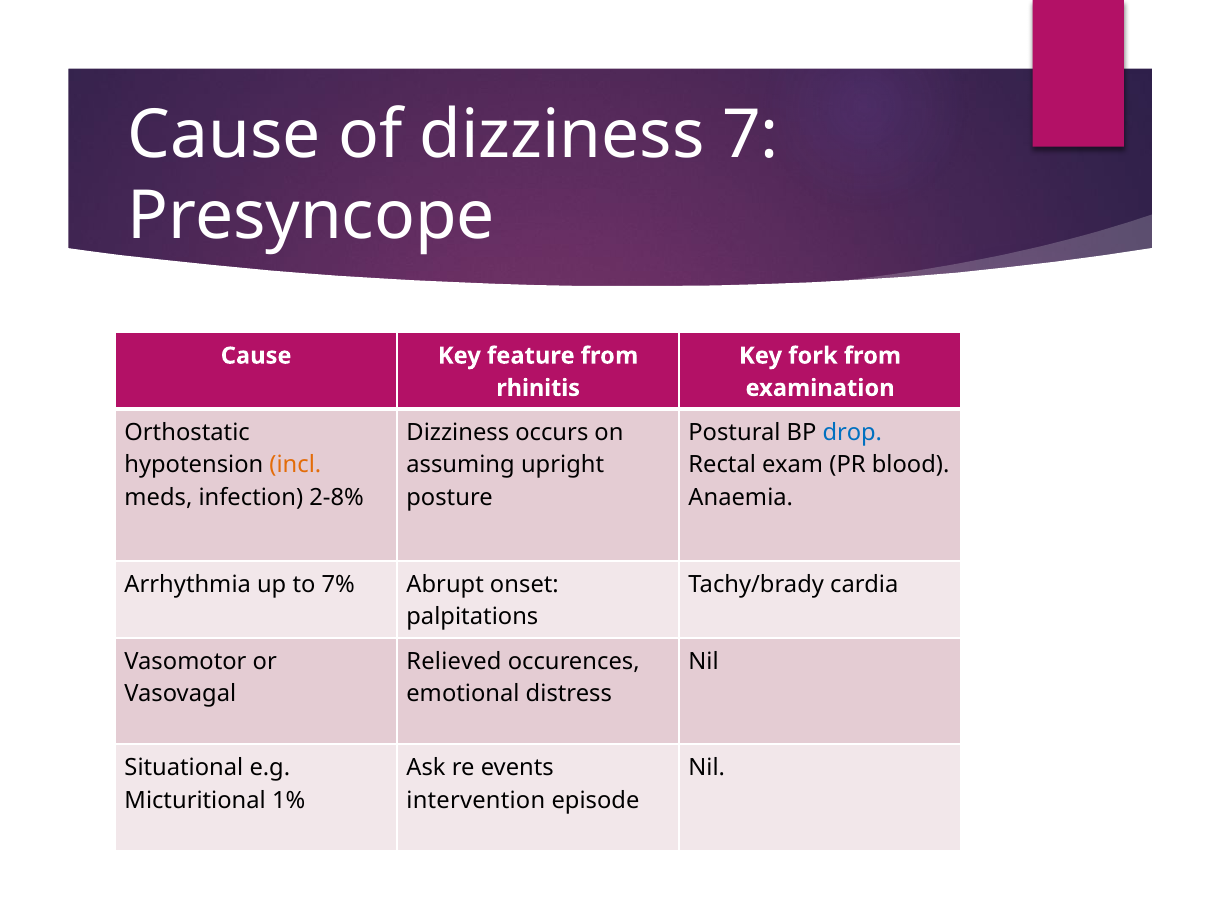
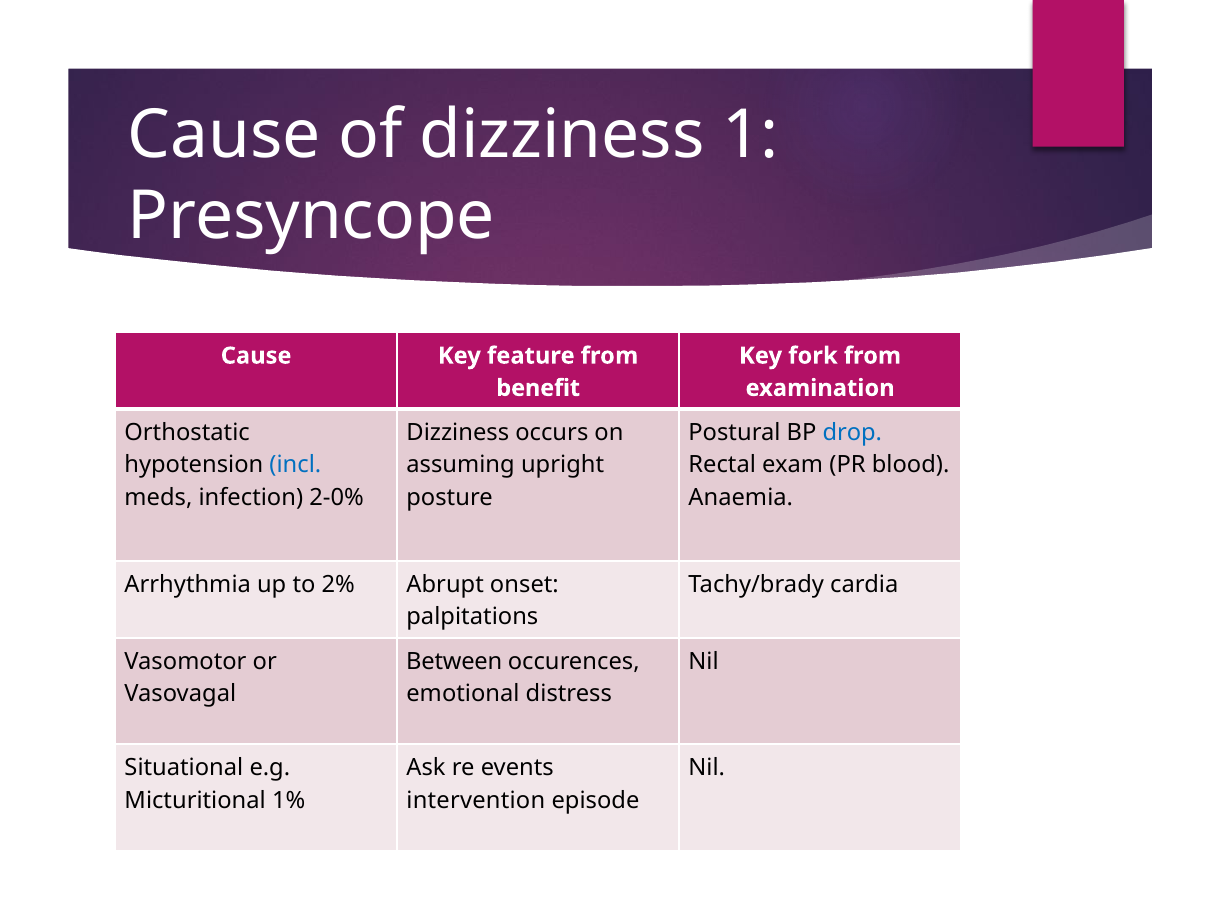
7: 7 -> 1 (750, 135)
rhinitis: rhinitis -> benefit (538, 388)
incl colour: orange -> blue (295, 465)
2-8%: 2-8% -> 2-0% (337, 497)
7%: 7% -> 2% (338, 584)
Relieved: Relieved -> Between (454, 661)
